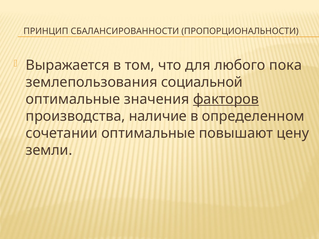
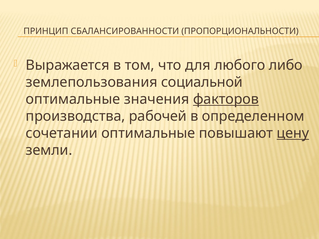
пока: пока -> либо (286, 65)
наличие: наличие -> рабочей (158, 116)
цену underline: none -> present (293, 133)
